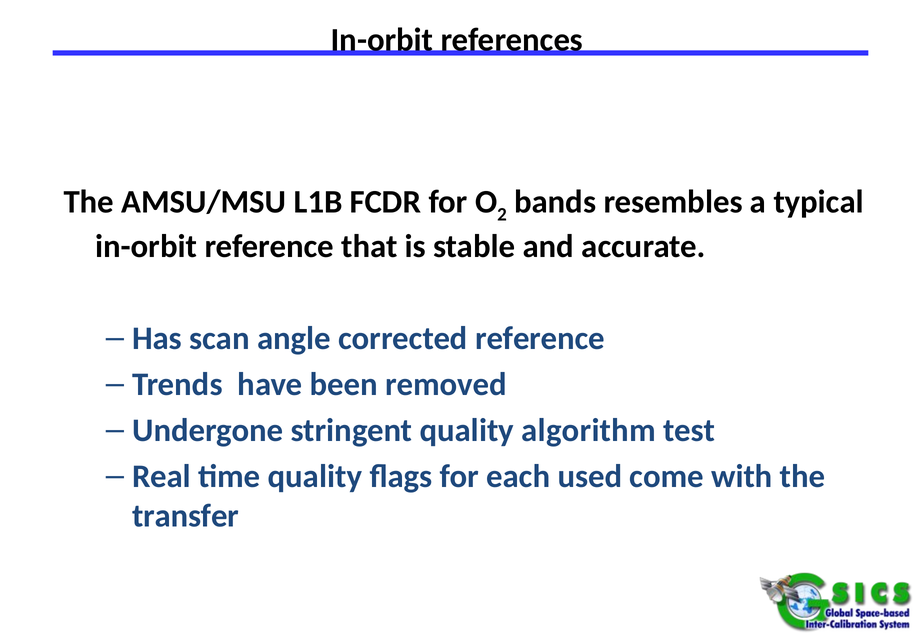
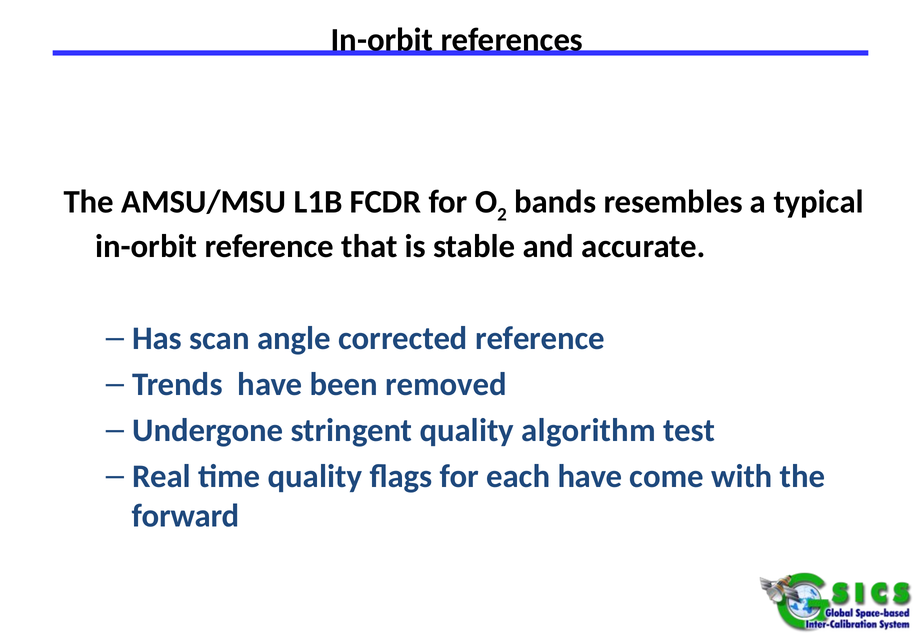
each used: used -> have (590, 476)
transfer: transfer -> forward (186, 516)
